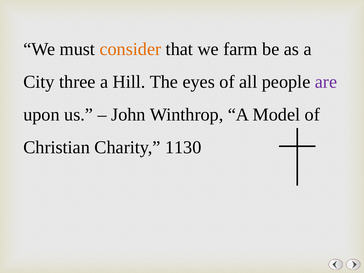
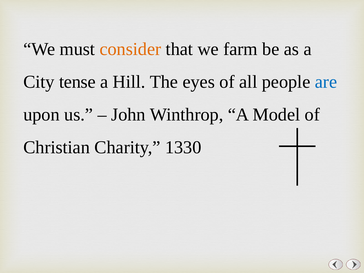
three: three -> tense (77, 82)
are colour: purple -> blue (326, 82)
1130: 1130 -> 1330 (183, 147)
